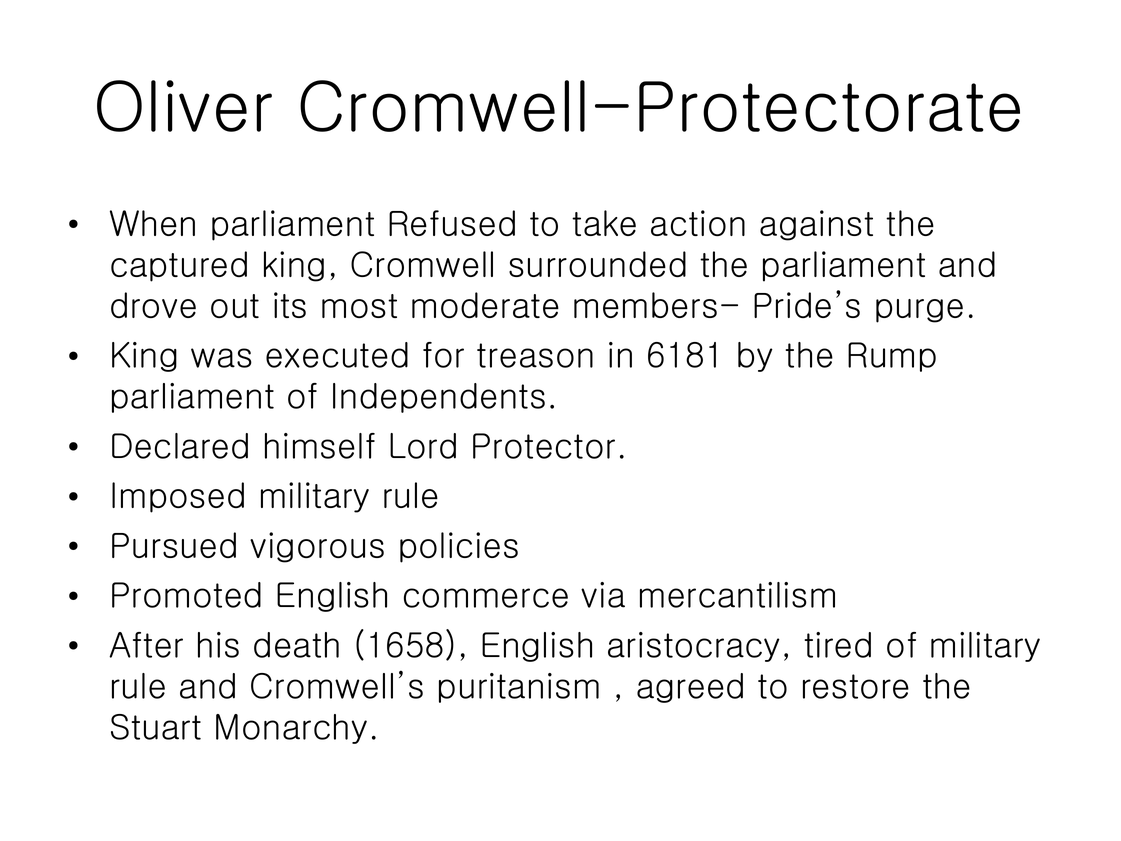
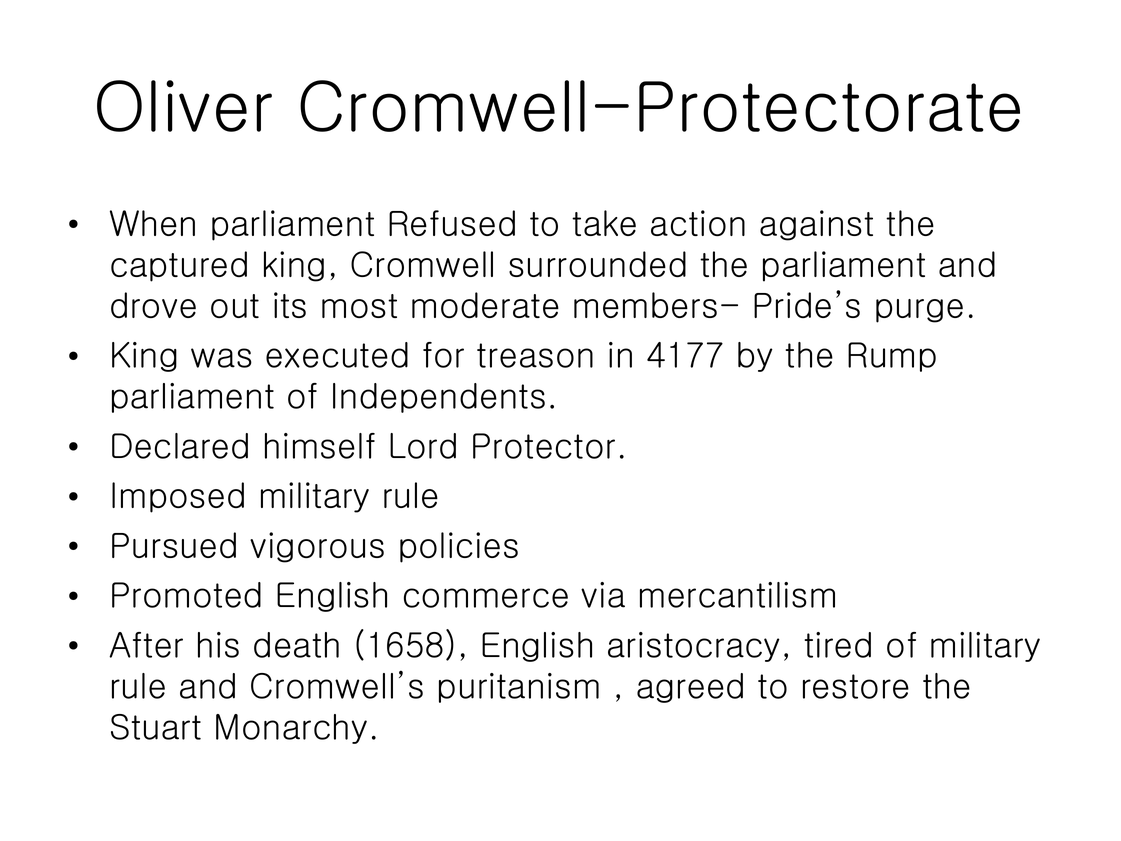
6181: 6181 -> 4177 (685, 356)
